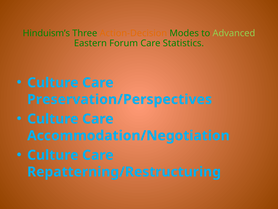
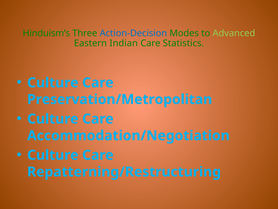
Action-Decision colour: orange -> blue (133, 33)
Forum: Forum -> Indian (124, 43)
Preservation/Perspectives: Preservation/Perspectives -> Preservation/Metropolitan (120, 99)
